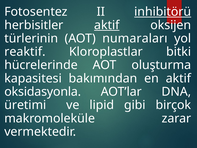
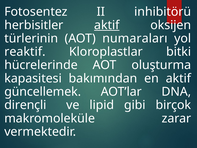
inhibitörü underline: present -> none (163, 12)
oksidasyonla: oksidasyonla -> güncellemek (43, 92)
üretimi: üretimi -> dirençli (25, 105)
